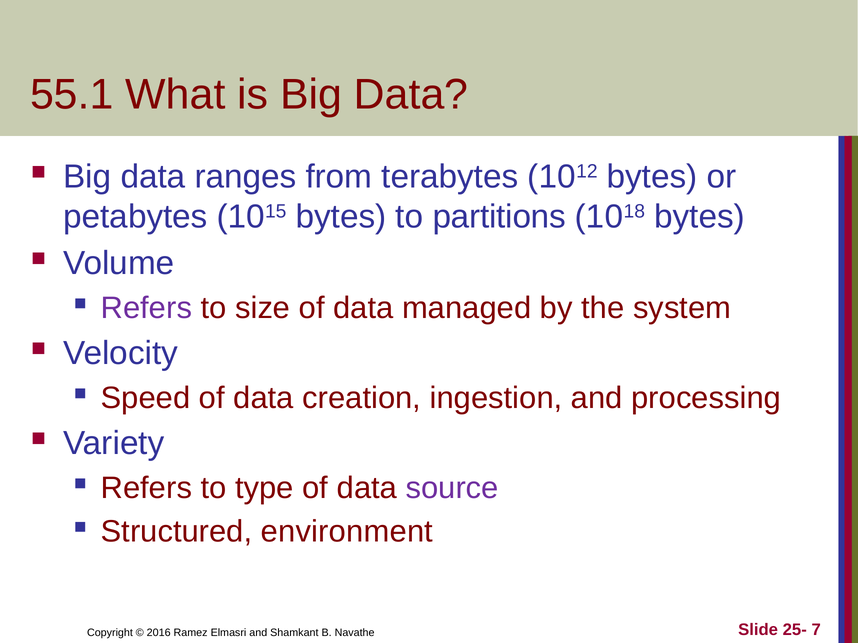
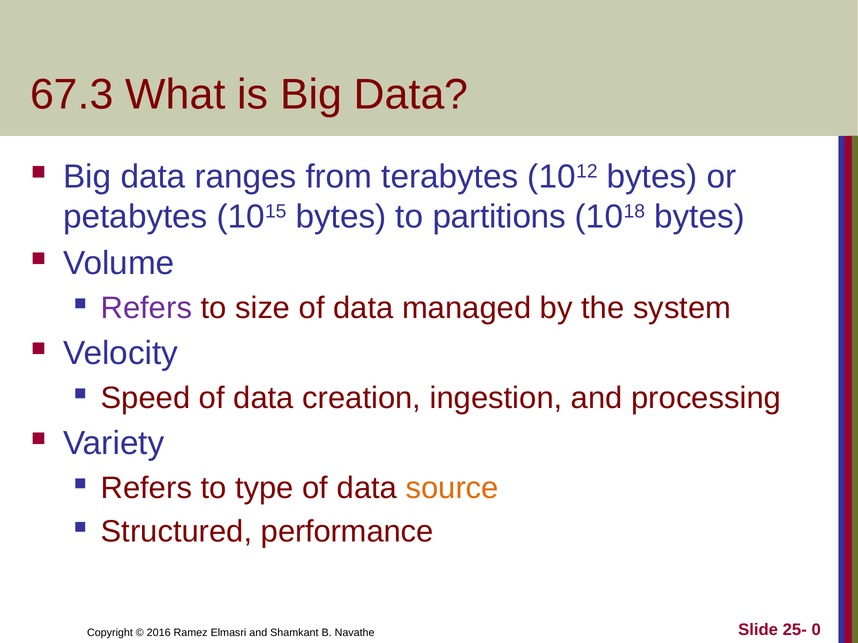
55.1: 55.1 -> 67.3 (72, 94)
source colour: purple -> orange (452, 488)
environment: environment -> performance (347, 532)
7: 7 -> 0 (816, 630)
